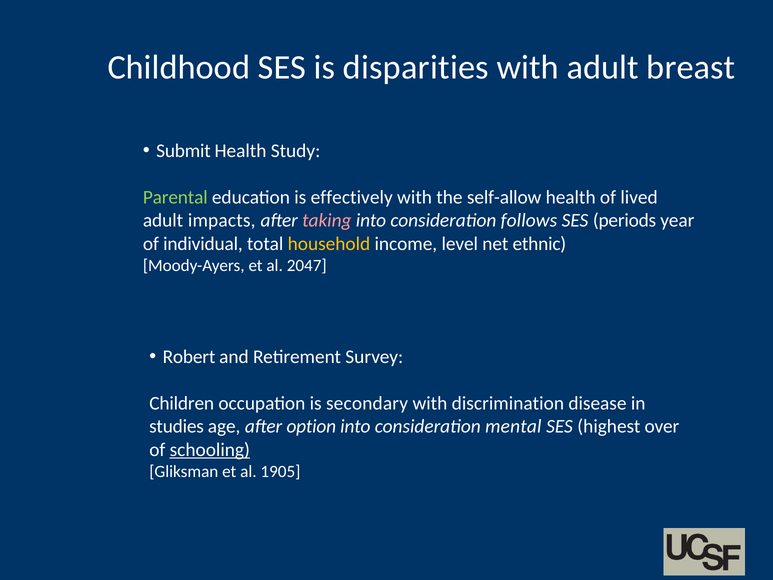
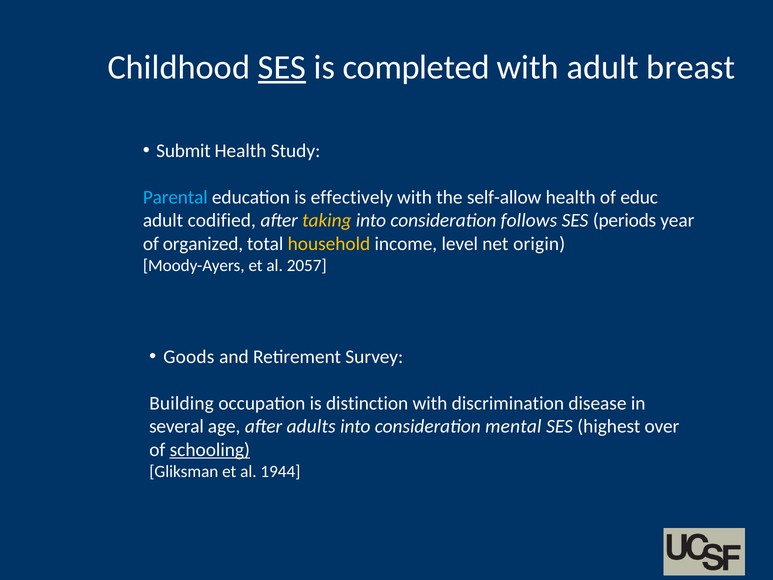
SES underline: none -> present (282, 67)
disparities: disparities -> completed (416, 67)
Parental colour: light green -> light blue (175, 197)
lived: lived -> educ (639, 197)
impacts: impacts -> codified (222, 220)
taking colour: pink -> yellow (327, 220)
individual: individual -> organized (203, 244)
ethnic: ethnic -> origin (539, 244)
2047: 2047 -> 2057 (307, 265)
Robert: Robert -> Goods (189, 357)
Children: Children -> Building (182, 403)
secondary: secondary -> distinction (367, 403)
studies: studies -> several (176, 426)
option: option -> adults (311, 426)
1905: 1905 -> 1944 (280, 471)
